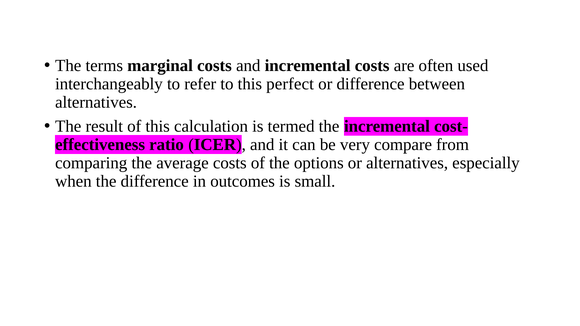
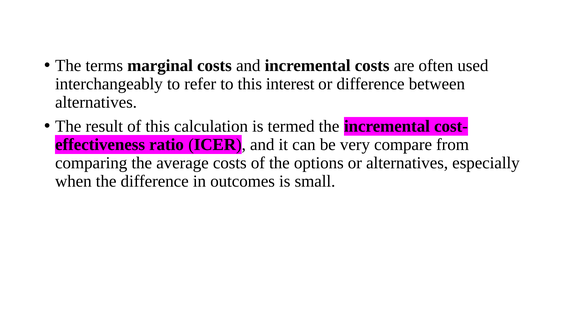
perfect: perfect -> interest (290, 84)
